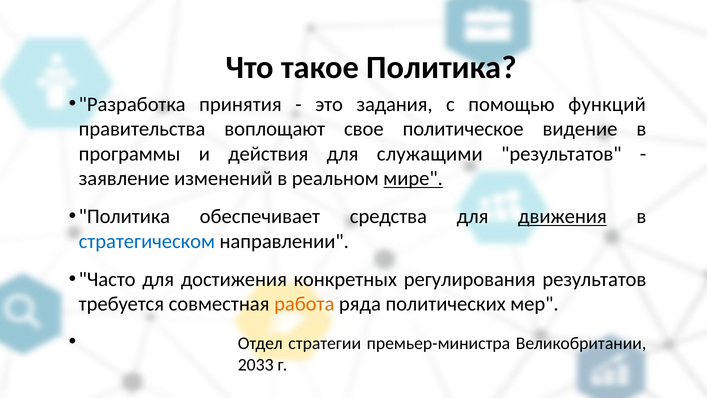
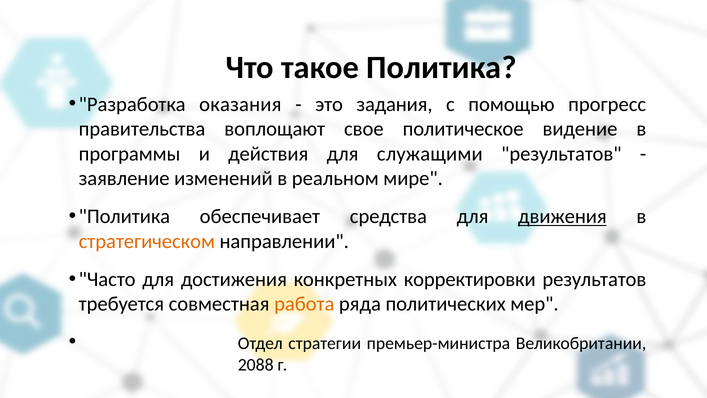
принятия: принятия -> оказания (240, 104)
функций: функций -> прогресс (607, 104)
мире underline: present -> none (413, 178)
стратегическом colour: blue -> orange (147, 241)
регулирования: регулирования -> корректировки (470, 279)
2033: 2033 -> 2088 (256, 365)
